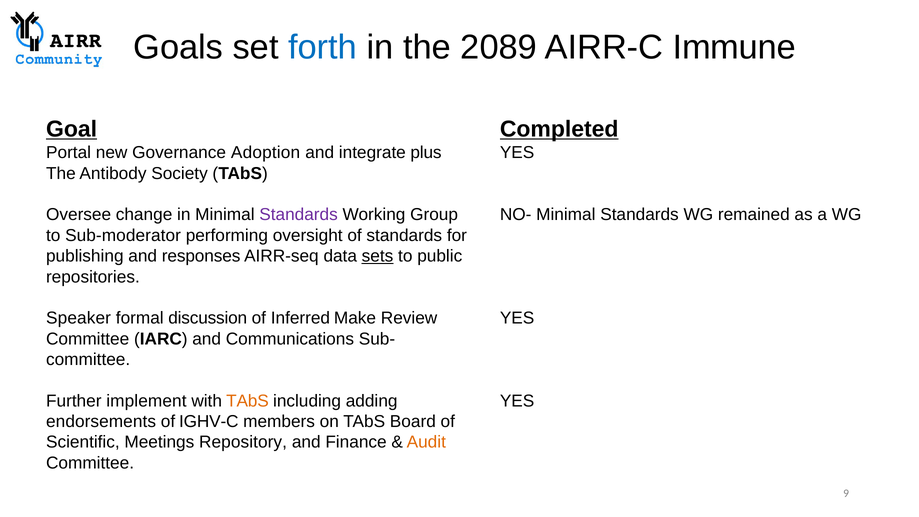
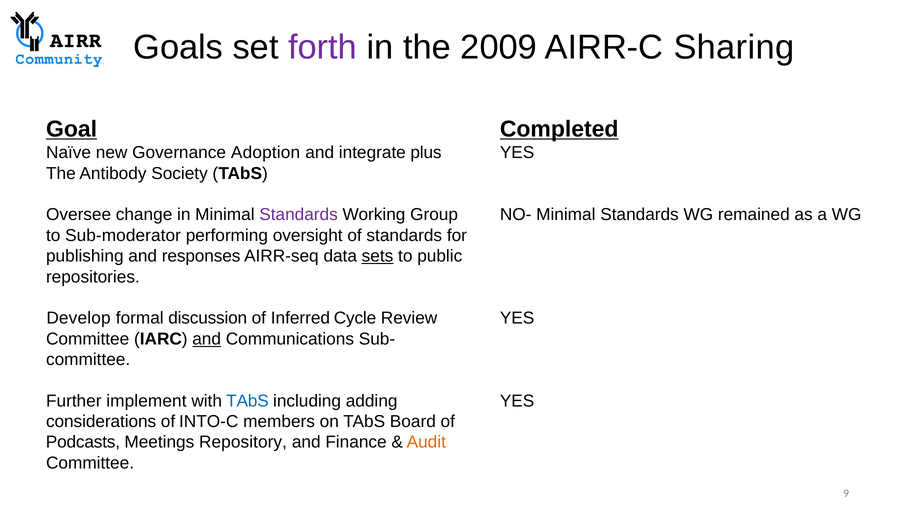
forth colour: blue -> purple (323, 47)
2089: 2089 -> 2009 (499, 47)
Immune: Immune -> Sharing (734, 47)
Portal: Portal -> Naïve (69, 153)
Speaker: Speaker -> Develop (78, 318)
Make: Make -> Cycle (355, 318)
and underline: none -> present (207, 339)
TAbS colour: orange -> blue (247, 401)
endorsements: endorsements -> considerations (101, 422)
IGHV-C: IGHV-C -> INTO-C (209, 422)
Scientific: Scientific -> Podcasts (83, 442)
